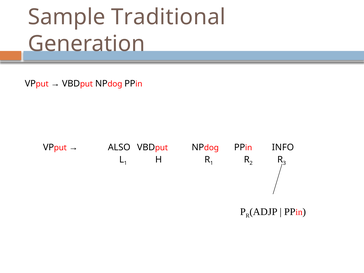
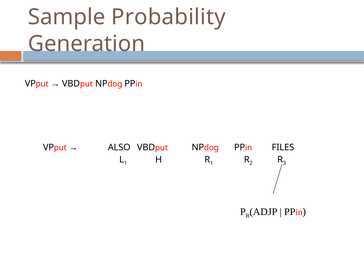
Traditional: Traditional -> Probability (168, 17)
INFO: INFO -> FILES (283, 147)
